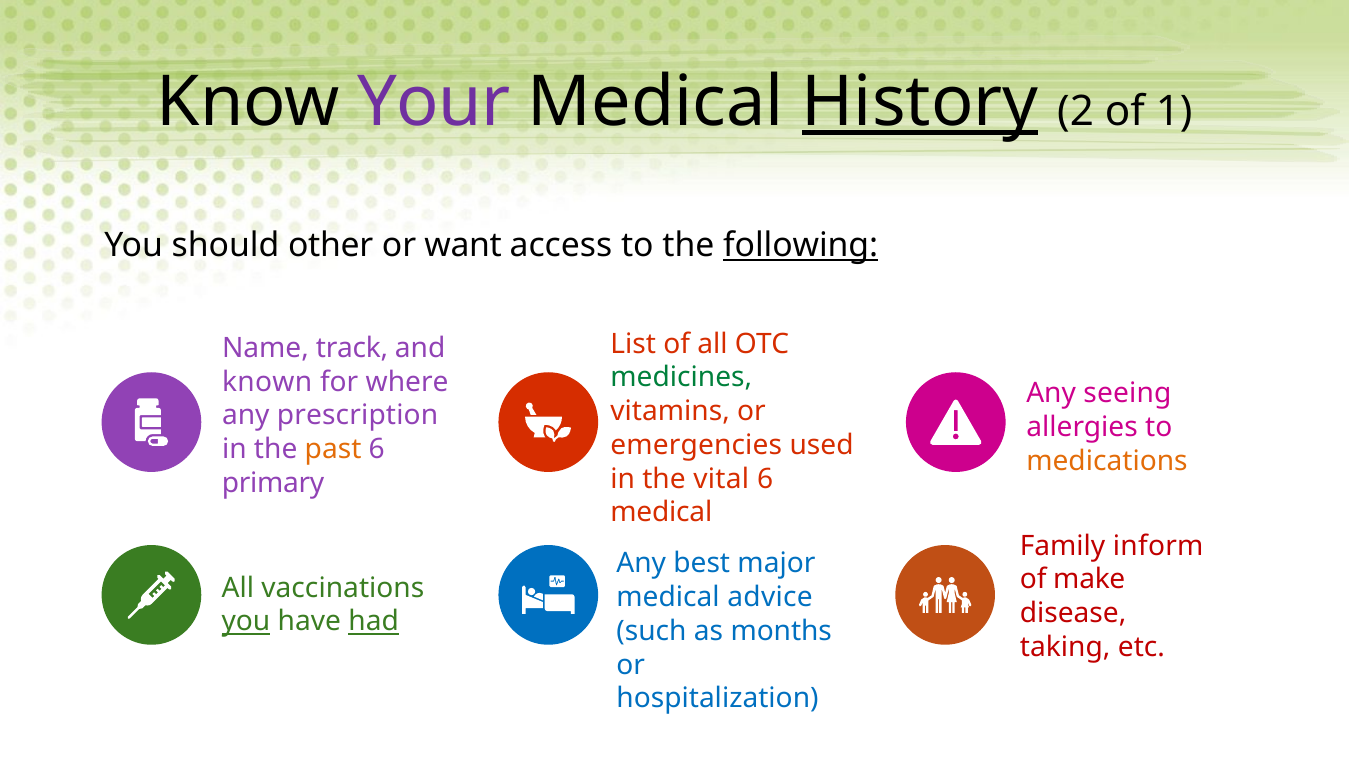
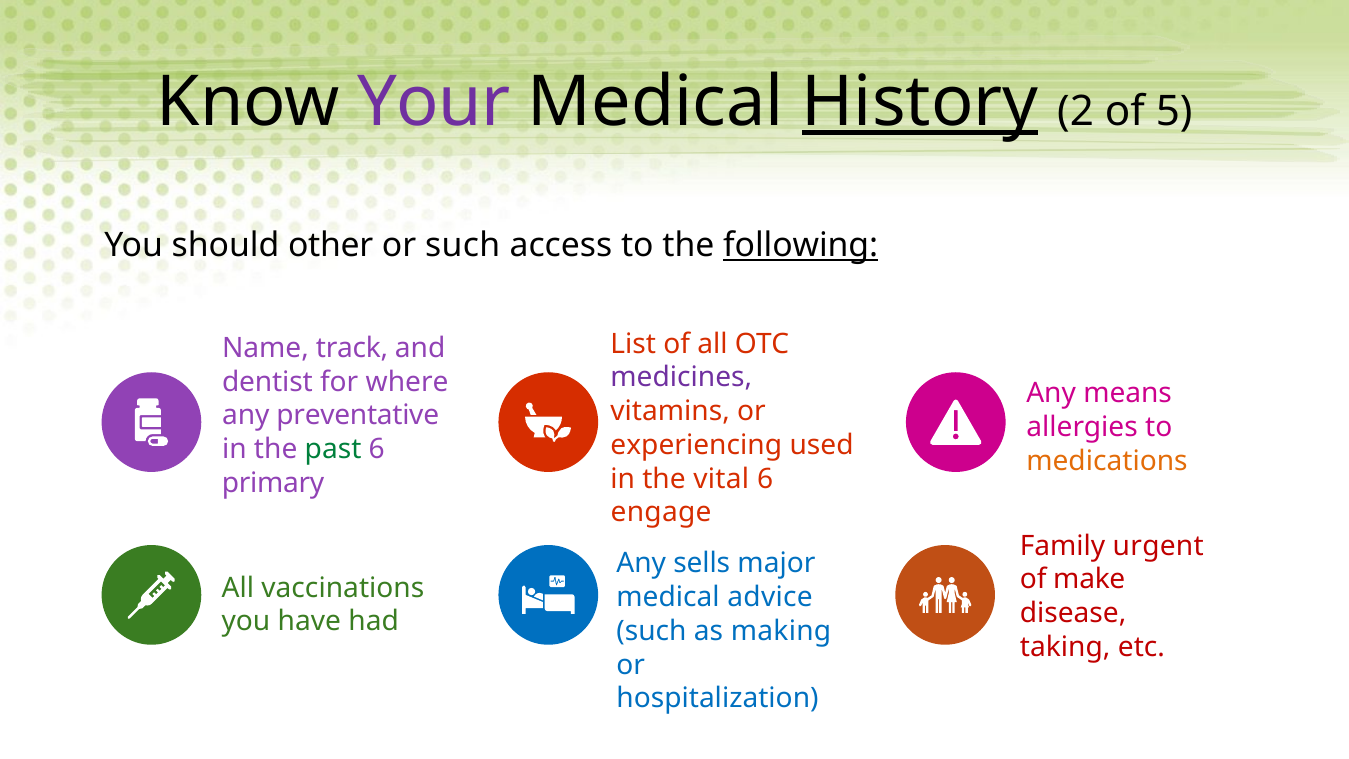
1: 1 -> 5 (1174, 112)
or want: want -> such (463, 245)
medicines colour: green -> purple (681, 377)
known: known -> dentist (267, 382)
seeing: seeing -> means (1128, 394)
prescription: prescription -> preventative (358, 415)
emergencies: emergencies -> experiencing (696, 445)
past colour: orange -> green (333, 449)
medical: medical -> engage (661, 512)
inform: inform -> urgent (1158, 546)
best: best -> sells (702, 563)
you underline: present -> none (246, 622)
had underline: present -> none (374, 622)
months: months -> making (781, 631)
